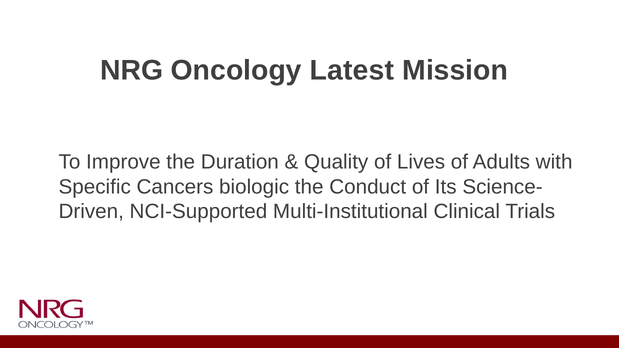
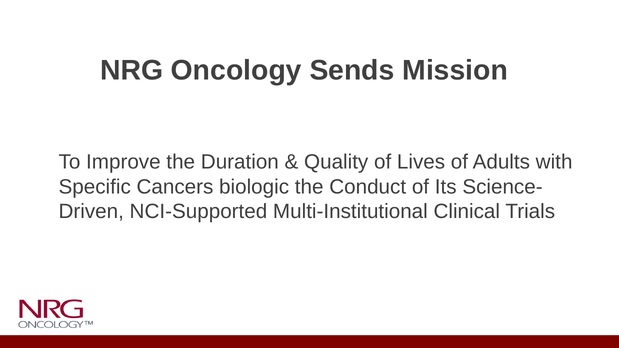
Latest: Latest -> Sends (352, 70)
